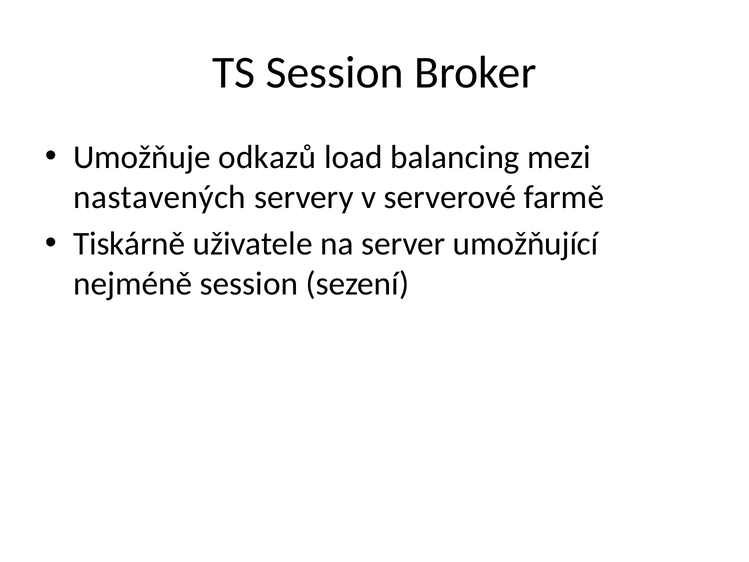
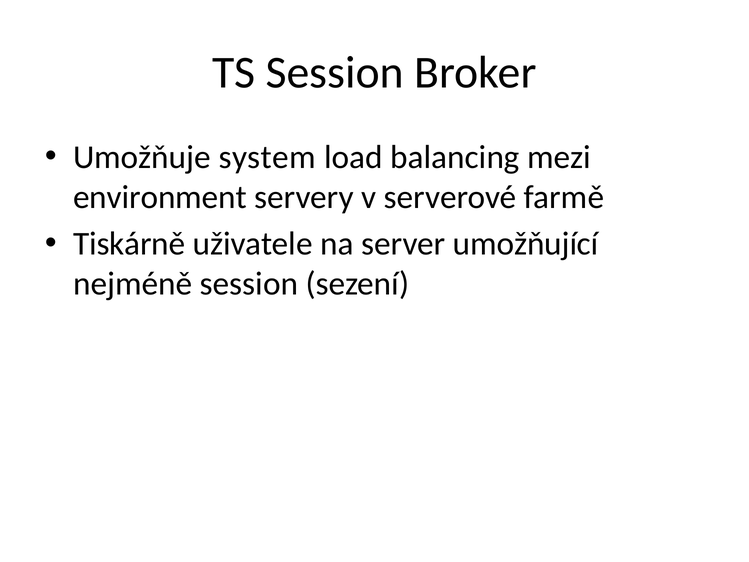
odkazů: odkazů -> system (267, 157)
nastavených: nastavených -> environment (160, 197)
